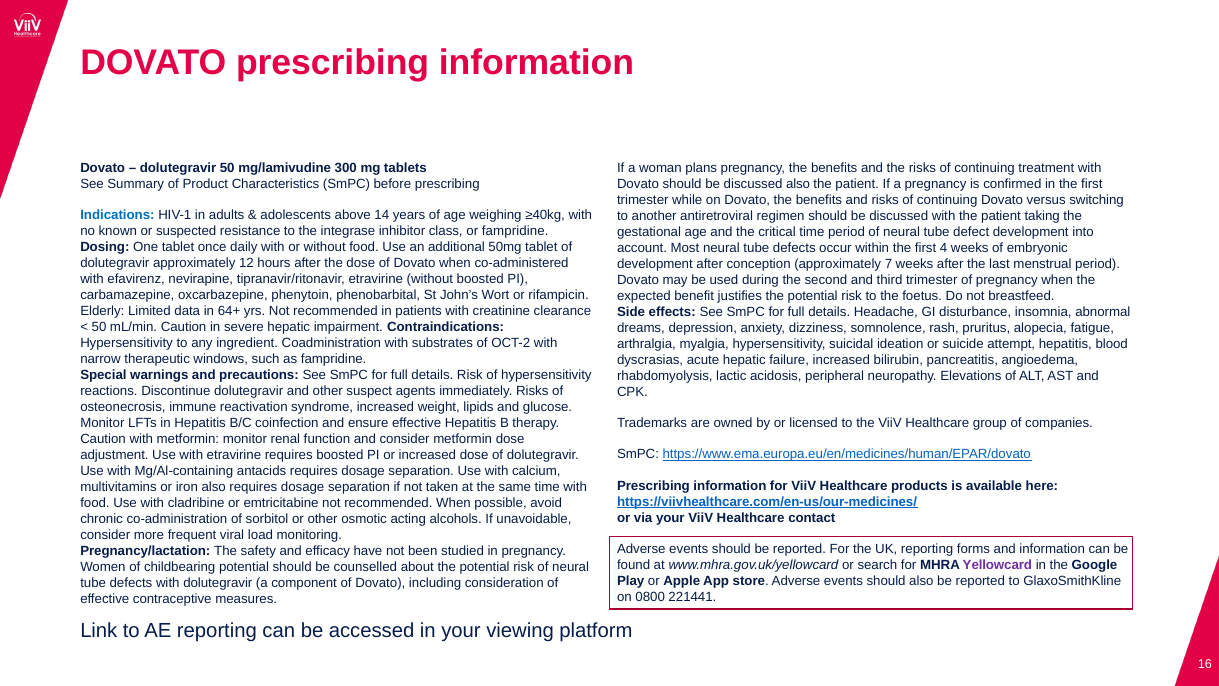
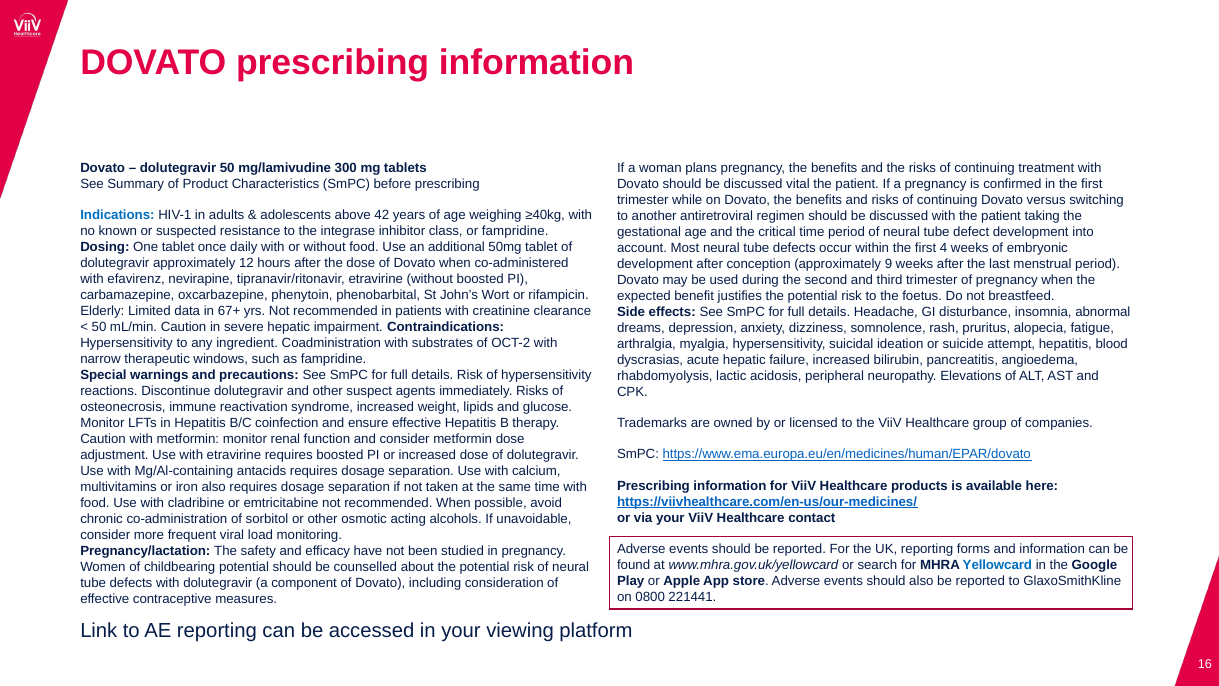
discussed also: also -> vital (798, 184)
14: 14 -> 42 (382, 215)
7: 7 -> 9 (888, 264)
64+: 64+ -> 67+ (229, 311)
Yellowcard colour: purple -> blue (997, 565)
